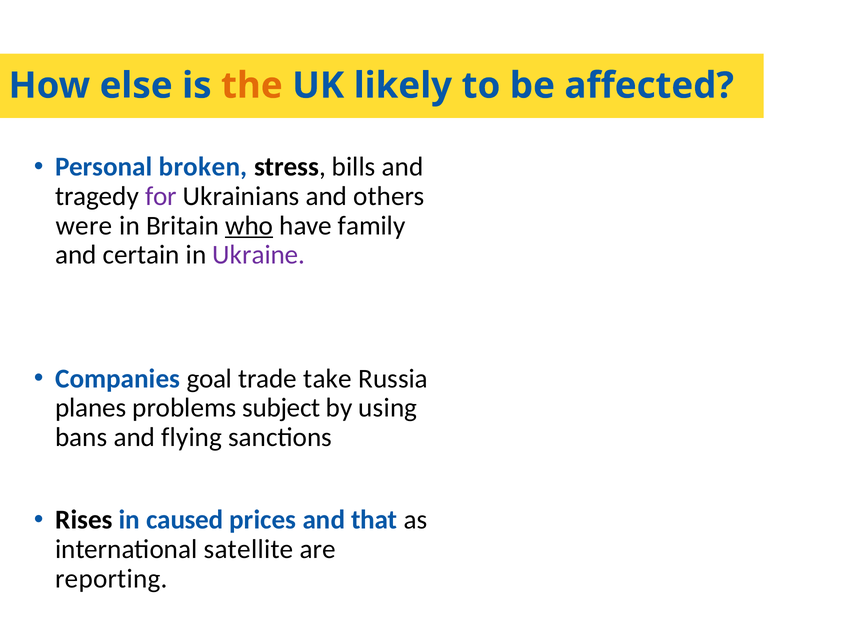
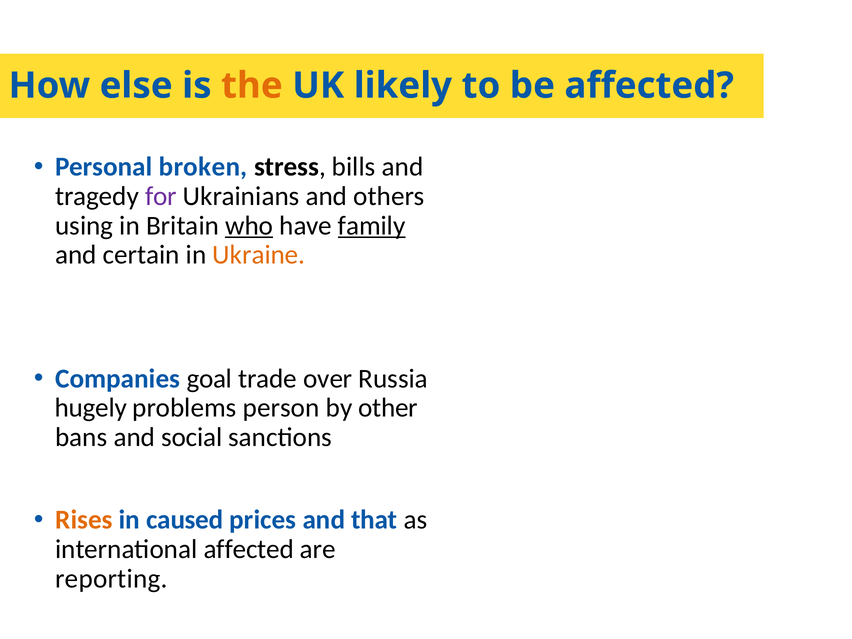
were: were -> using (84, 226)
family underline: none -> present (372, 226)
Ukraine colour: purple -> orange (259, 255)
take: take -> over (328, 379)
planes: planes -> hugely (91, 408)
subject: subject -> person (281, 408)
using: using -> other (388, 408)
flying: flying -> social (192, 437)
Rises colour: black -> orange (84, 520)
international satellite: satellite -> affected (249, 549)
